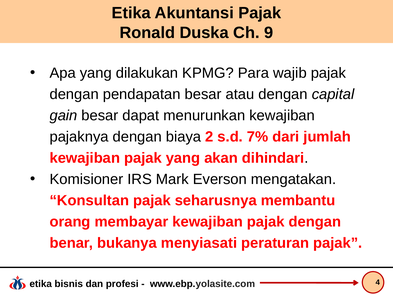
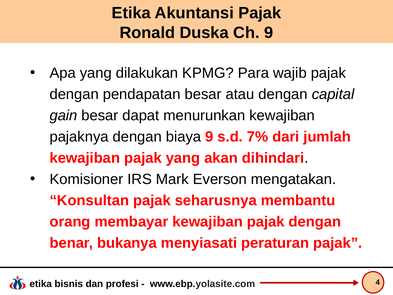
biaya 2: 2 -> 9 (209, 137)
